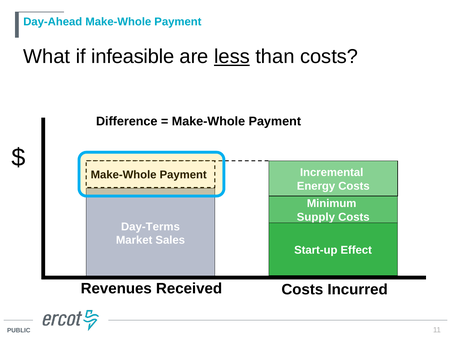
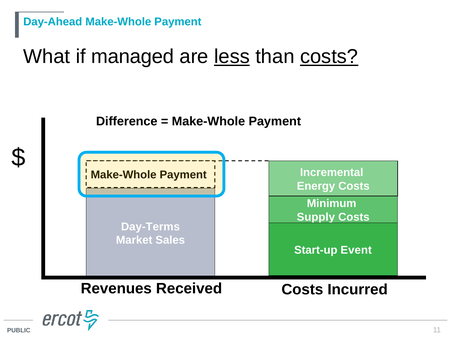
infeasible: infeasible -> managed (133, 57)
costs underline: none -> present (329, 57)
Effect: Effect -> Event (356, 250)
